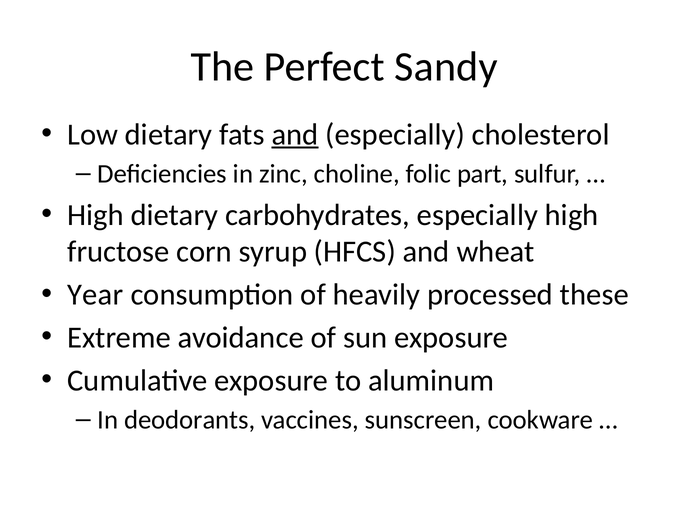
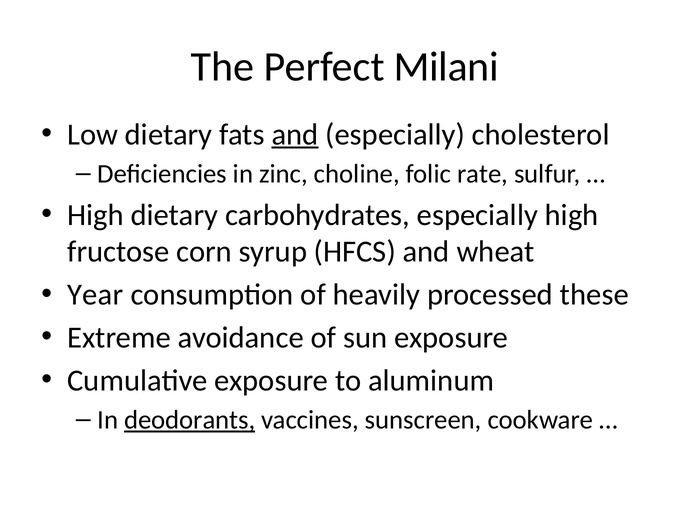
Sandy: Sandy -> Milani (446, 67)
part: part -> rate (483, 174)
deodorants underline: none -> present (190, 420)
